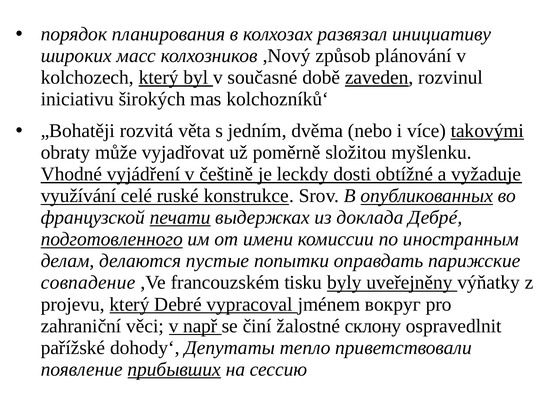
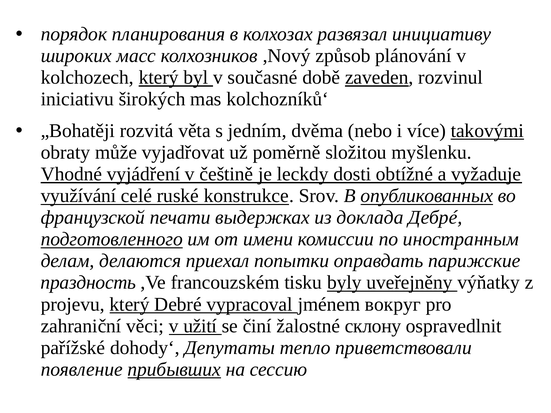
печати underline: present -> none (180, 218)
пустые: пустые -> приехал (218, 261)
совпадение: совпадение -> праздность (88, 283)
např: např -> užití (200, 326)
